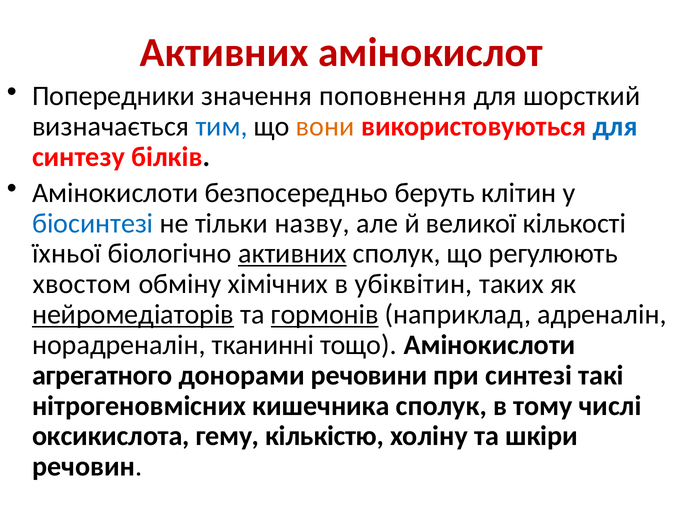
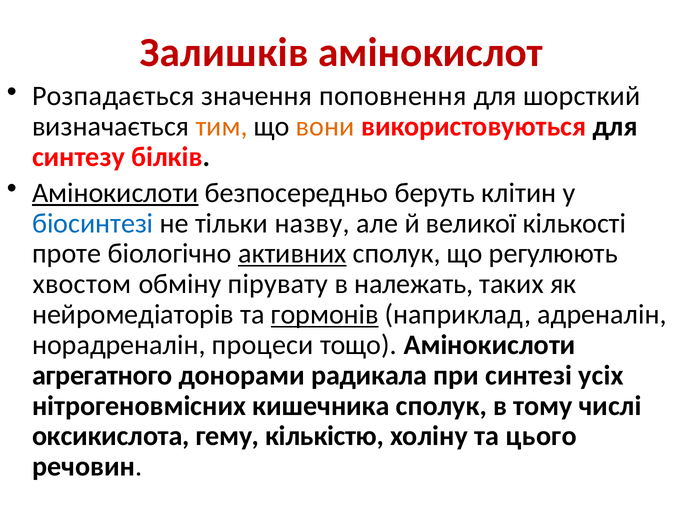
Активних: Активних -> Залишків (224, 53)
Попередники: Попередники -> Розпадається (113, 96)
тим colour: blue -> orange (222, 126)
для colour: blue -> black (615, 126)
Амінокислоти underline: none -> present (115, 193)
їхньої: їхньої -> проте (67, 253)
хімічних: хімічних -> пірувату (278, 284)
убіквітин: убіквітин -> належать (414, 284)
нейромедіаторів underline: present -> none (133, 314)
тканинні: тканинні -> процеси (263, 344)
речовини: речовини -> радикала (369, 375)
такі: такі -> усіх (601, 375)
шкіри: шкіри -> цього (541, 436)
